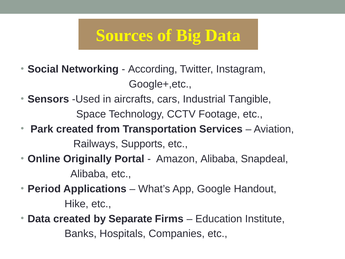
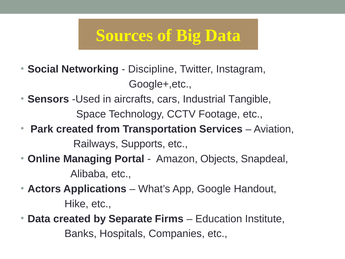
According: According -> Discipline (153, 69)
Originally: Originally -> Managing (87, 159)
Amazon Alibaba: Alibaba -> Objects (219, 159)
Period: Period -> Actors (44, 189)
